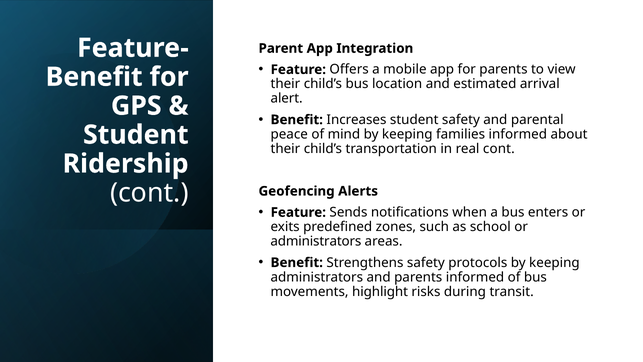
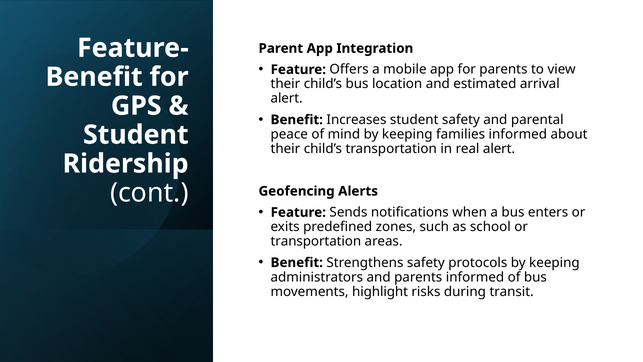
real cont: cont -> alert (499, 149)
administrators: administrators -> transportation (316, 241)
